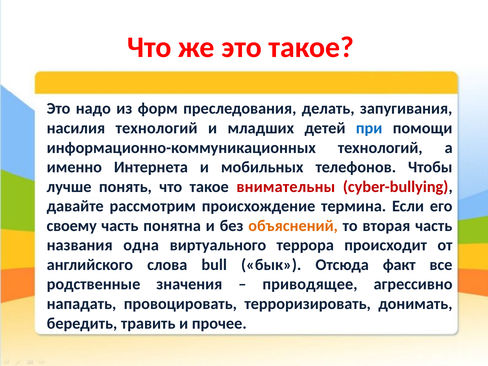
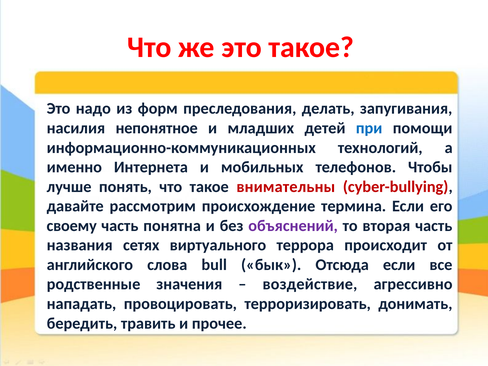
насилия технологий: технологий -> непонятное (157, 128)
объяснений colour: orange -> purple (293, 226)
одна: одна -> сетях (141, 245)
Отсюда факт: факт -> если (399, 265)
приводящее: приводящее -> воздействие (310, 284)
